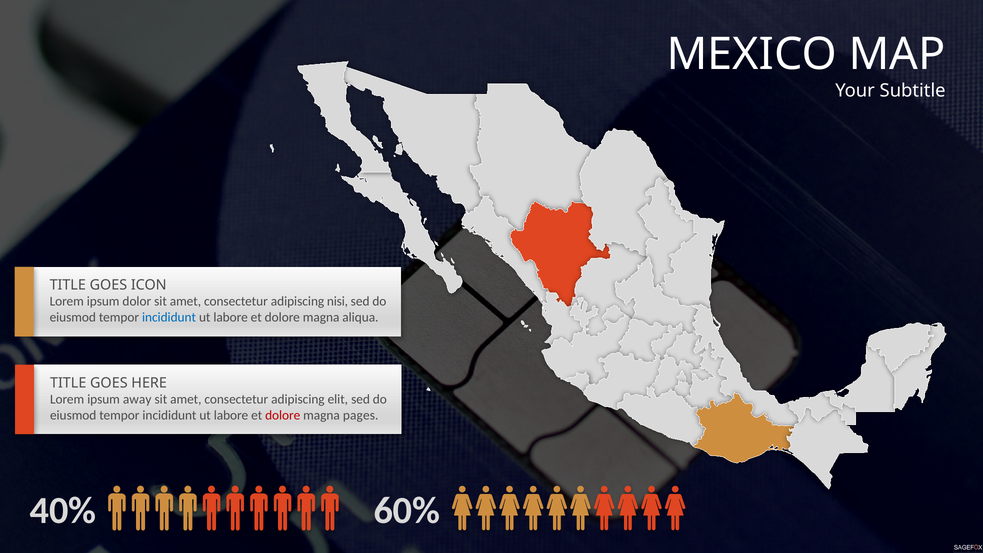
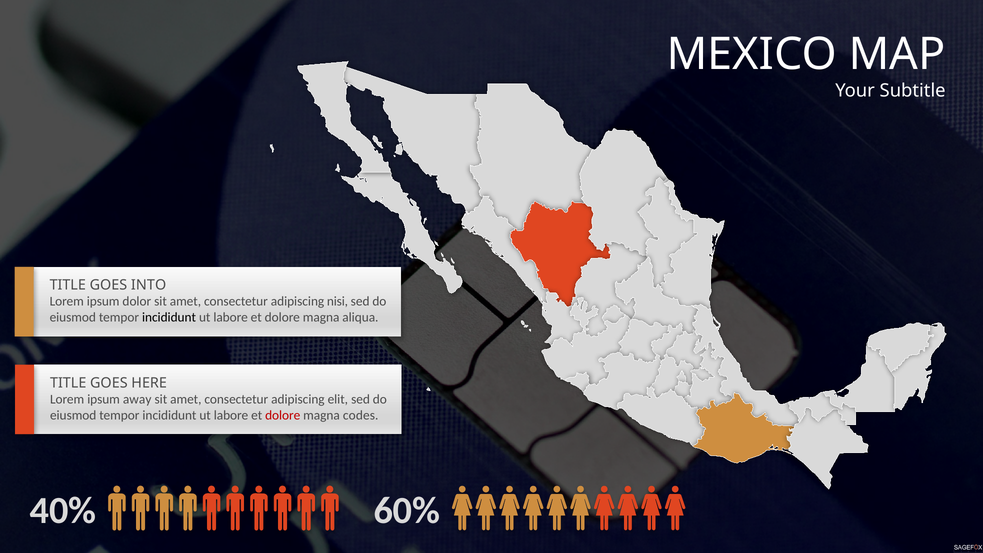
ICON: ICON -> INTO (149, 285)
incididunt colour: blue -> black (169, 317)
pages: pages -> codes (361, 415)
